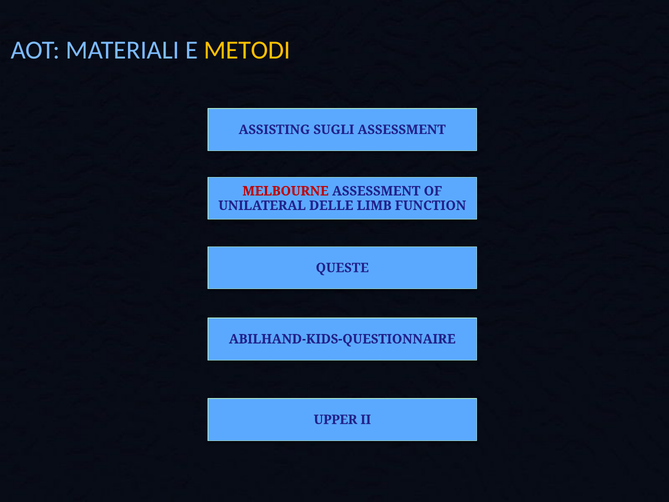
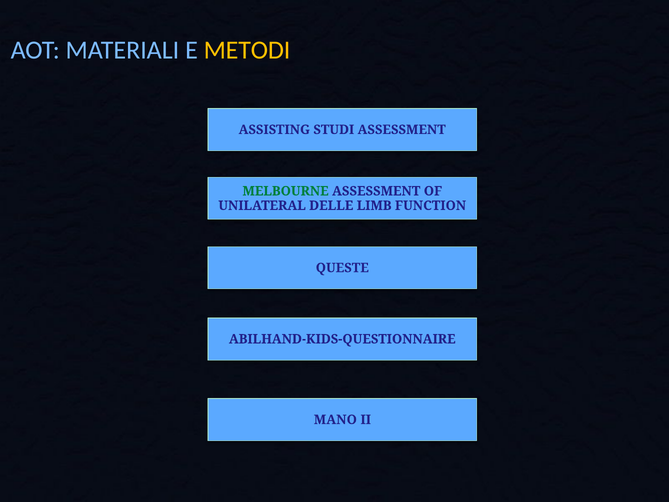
SUGLI: SUGLI -> STUDI (334, 130)
MELBOURNE colour: red -> green (286, 191)
UPPER: UPPER -> MANO (335, 420)
